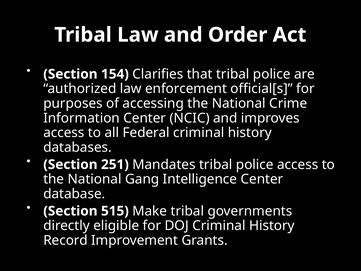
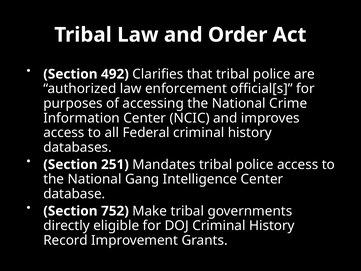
154: 154 -> 492 (115, 74)
515: 515 -> 752 (115, 211)
